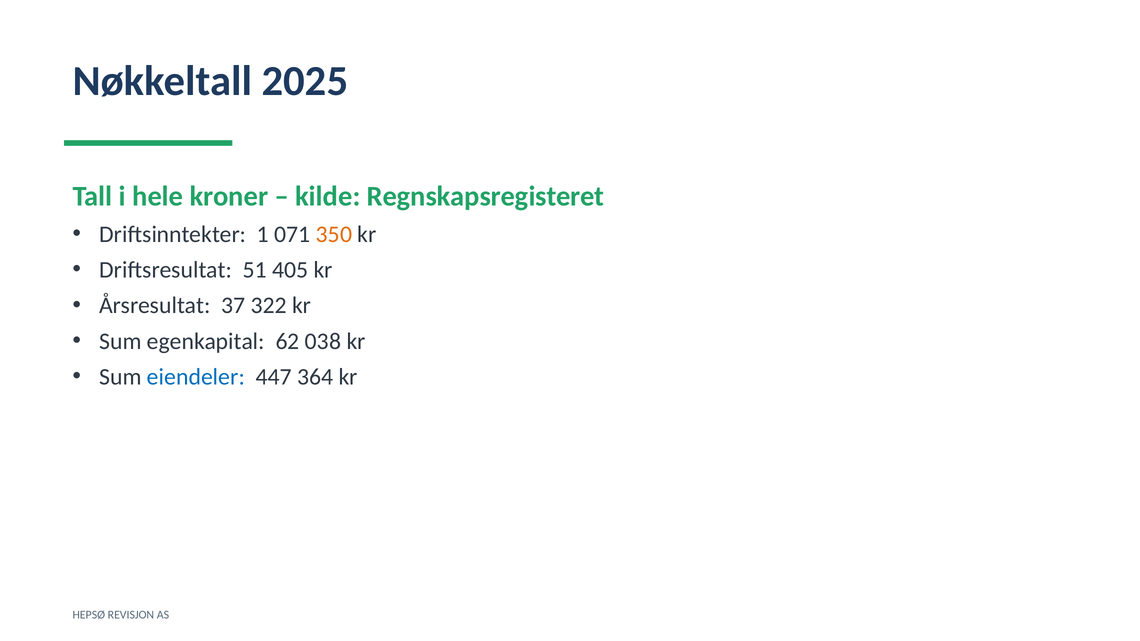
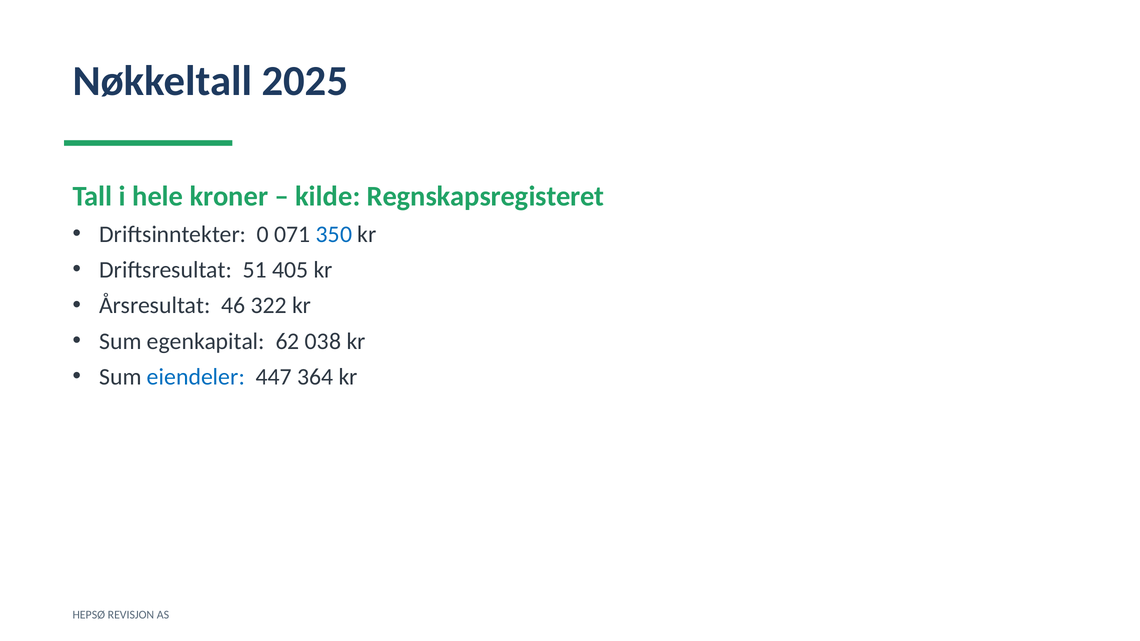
1: 1 -> 0 (263, 234)
350 colour: orange -> blue (334, 234)
37: 37 -> 46 (233, 306)
